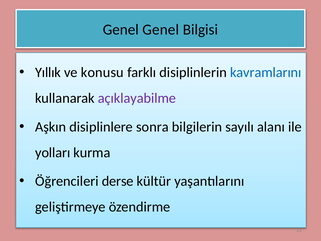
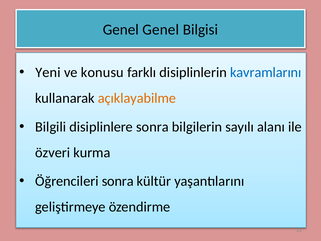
Yıllık: Yıllık -> Yeni (48, 72)
açıklayabilme colour: purple -> orange (137, 98)
Aşkın: Aşkın -> Bilgili (51, 127)
yolları: yolları -> özveri (53, 152)
Öğrencileri derse: derse -> sonra (118, 181)
